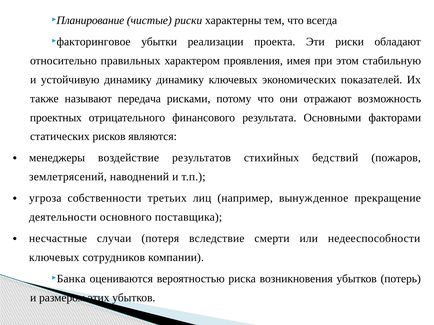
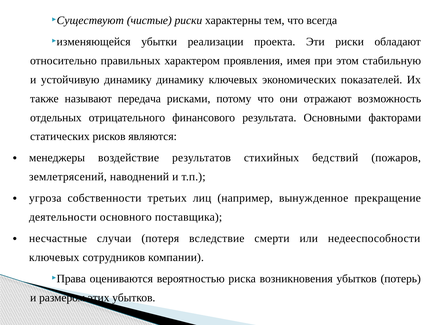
Планирование: Планирование -> Существуют (90, 20)
факторинговое: факторинговое -> изменяющейся (94, 42)
проектных: проектных -> отдельных (56, 118)
Банка: Банка -> Права (71, 279)
